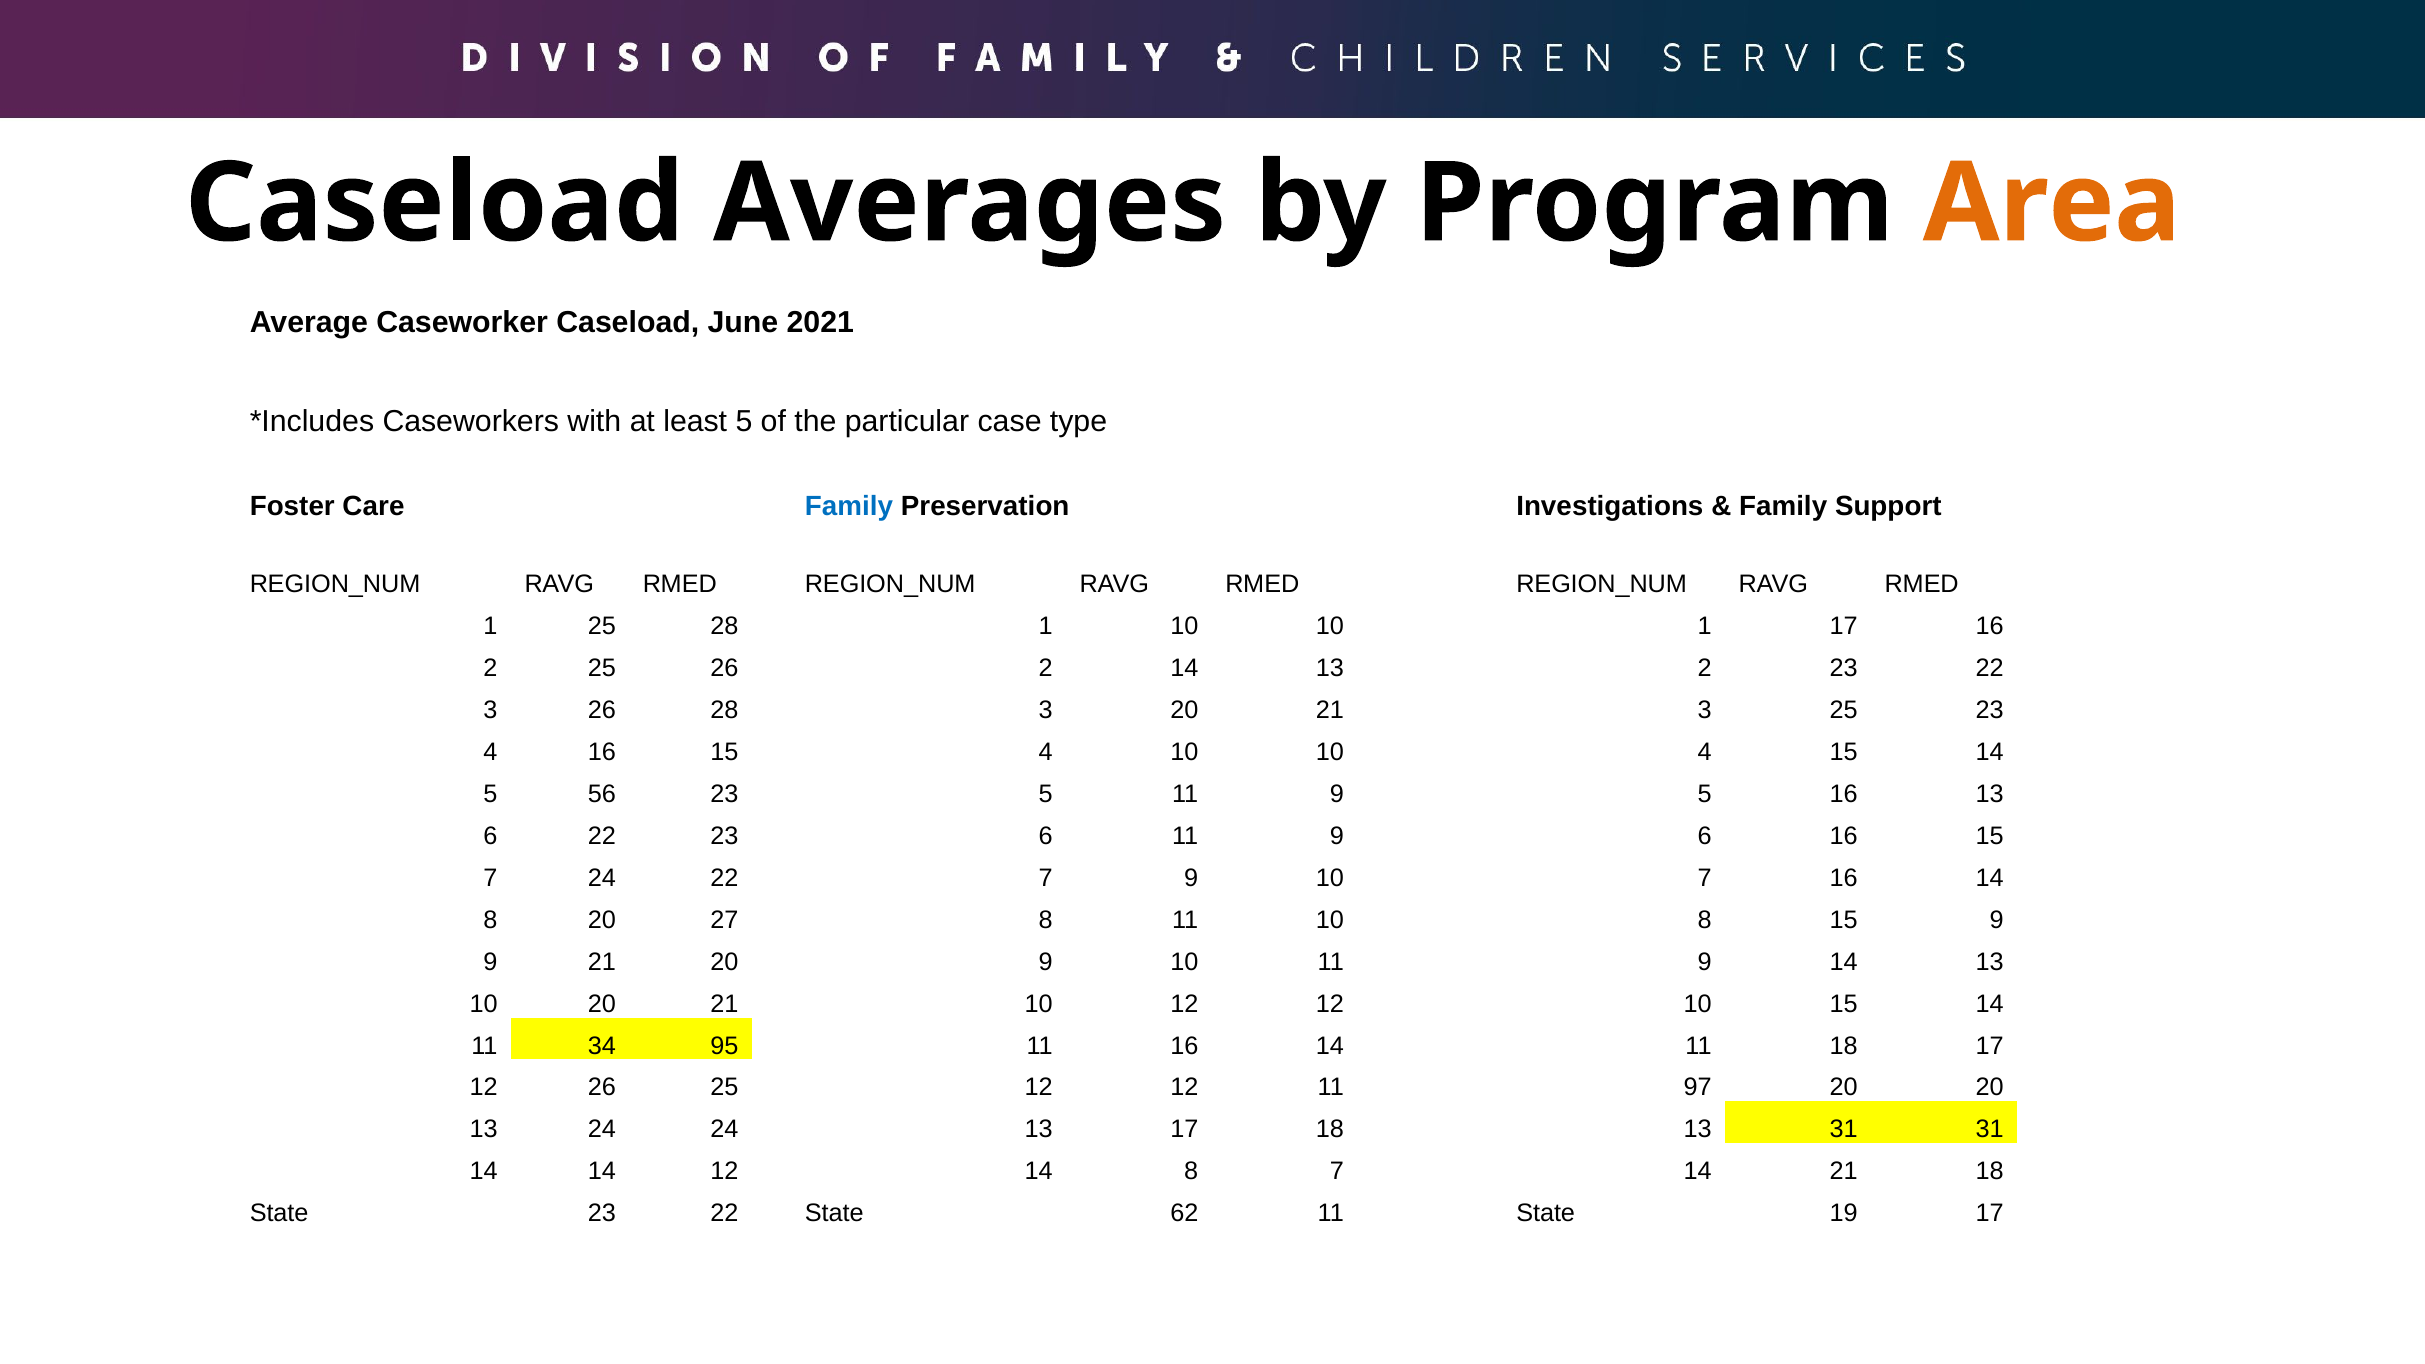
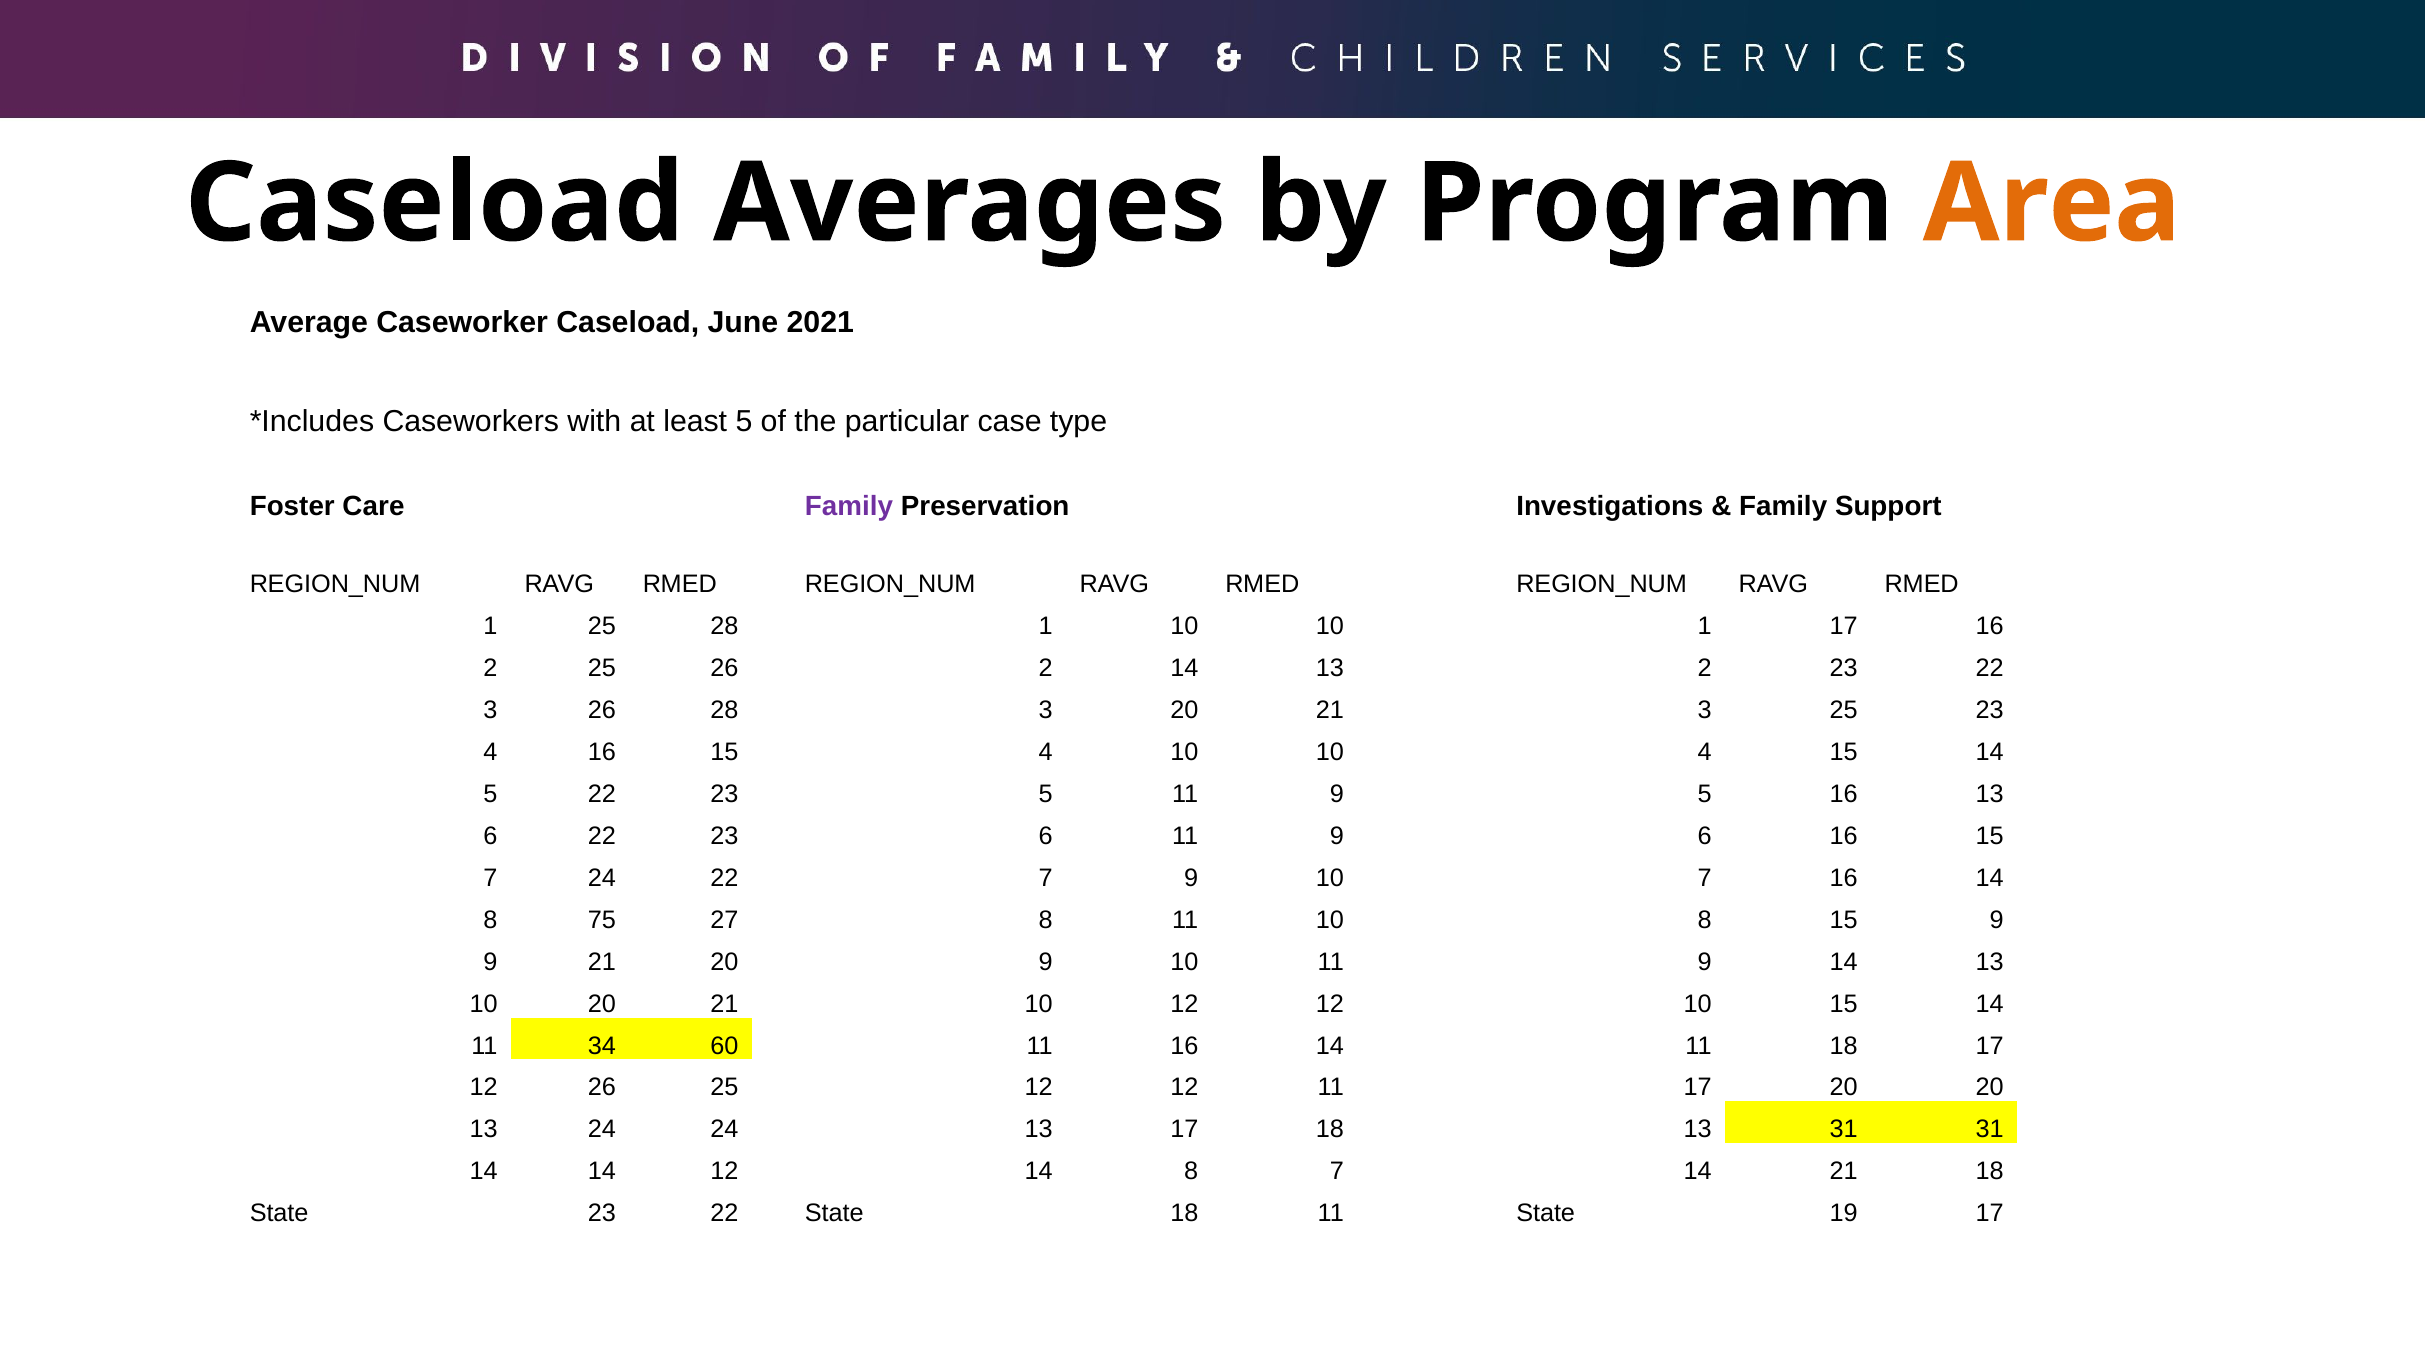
Family colour: blue -> purple (849, 507)
5 56: 56 -> 22 (602, 794)
8 20: 20 -> 75 (602, 920)
95: 95 -> 60 (724, 1046)
11 97: 97 -> 17 (1698, 1088)
State 62: 62 -> 18 (1184, 1214)
